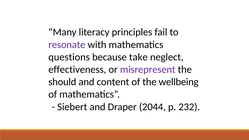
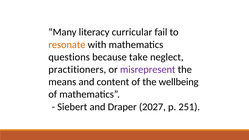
principles: principles -> curricular (132, 32)
resonate colour: purple -> orange (67, 45)
effectiveness: effectiveness -> practitioners (77, 69)
should: should -> means (62, 82)
2044: 2044 -> 2027 (152, 107)
232: 232 -> 251 (189, 107)
